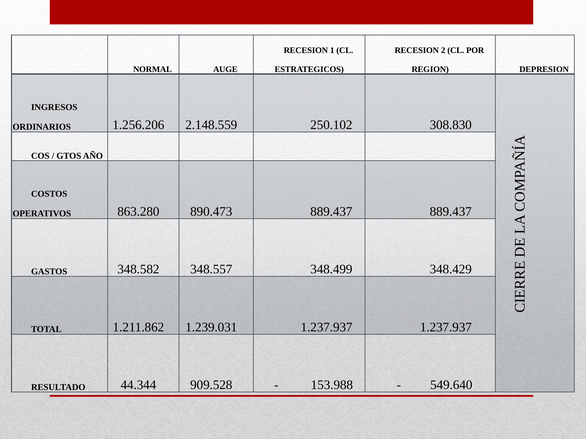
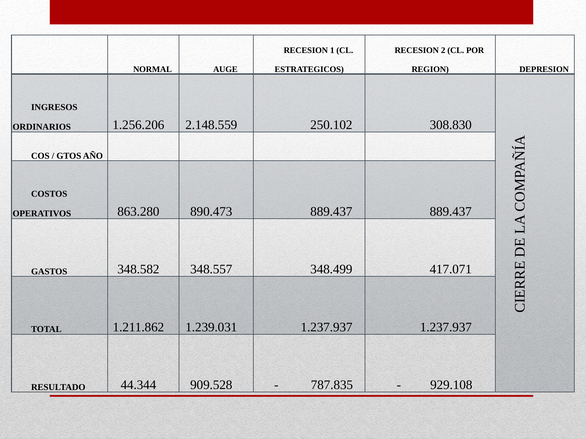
348.429: 348.429 -> 417.071 (451, 270)
153.988: 153.988 -> 787.835 (332, 385)
549.640: 549.640 -> 929.108 (451, 385)
